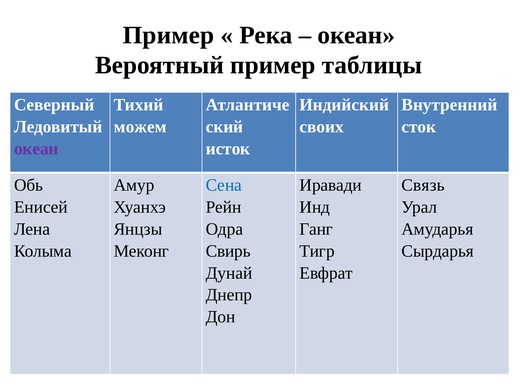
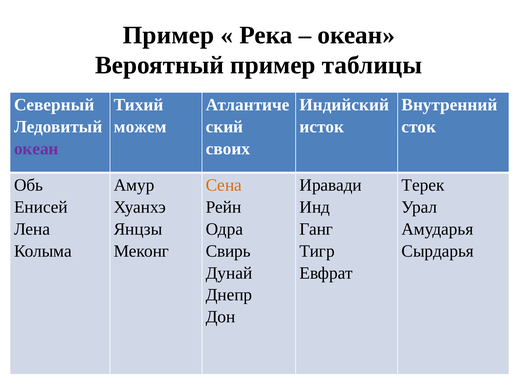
своих: своих -> исток (322, 127)
исток: исток -> своих (228, 149)
Сена colour: blue -> orange (224, 185)
Связь: Связь -> Терек (423, 185)
